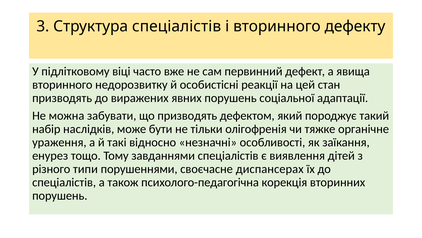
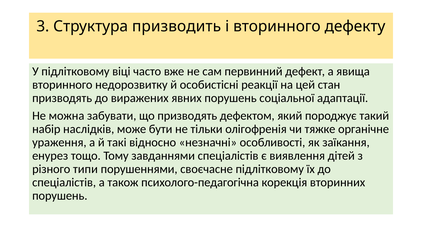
Структура спеціалістів: спеціалістів -> призводить (177, 26)
своєчасне диспансерах: диспансерах -> підлітковому (270, 169)
